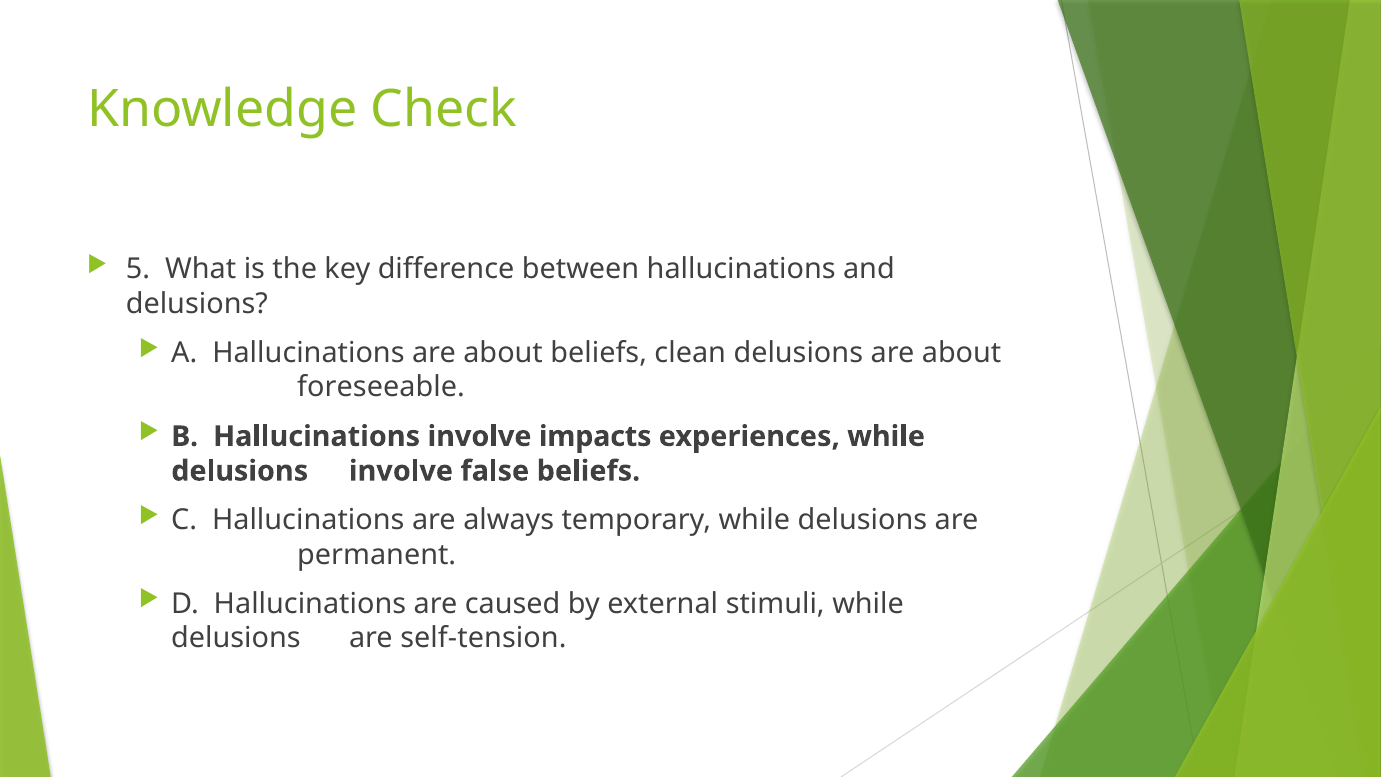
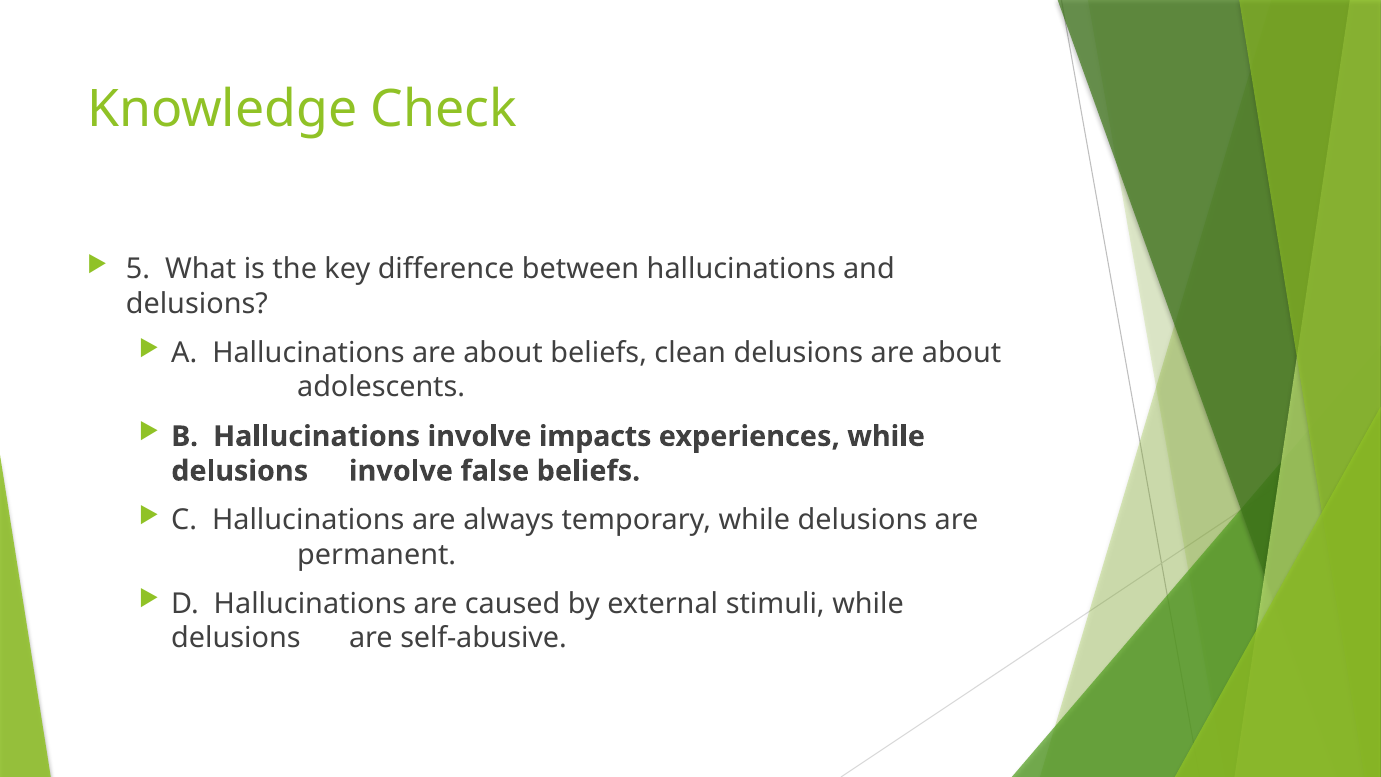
foreseeable: foreseeable -> adolescents (381, 387)
self-tension: self-tension -> self-abusive (484, 638)
